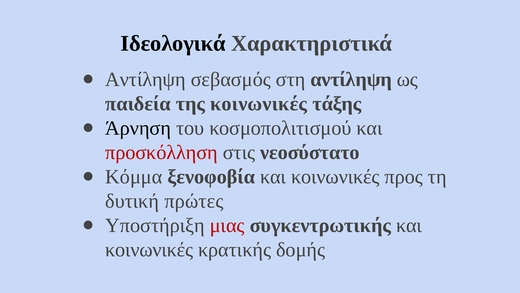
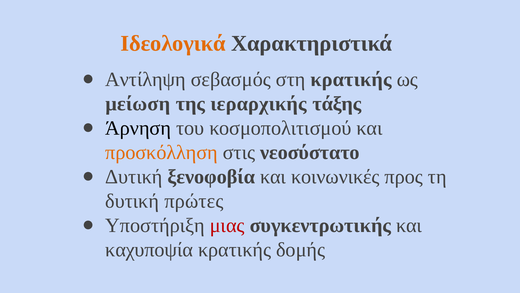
Ιδεολογικά colour: black -> orange (173, 43)
στη αντίληψη: αντίληψη -> κρατικής (351, 79)
παιδεία: παιδεία -> μείωση (138, 104)
της κοινωνικές: κοινωνικές -> ιεραρχικής (259, 104)
προσκόλληση colour: red -> orange (162, 152)
Κόμμα: Κόμμα -> Δυτική (134, 177)
κοινωνικές: κοινωνικές -> καχυποψία (149, 249)
